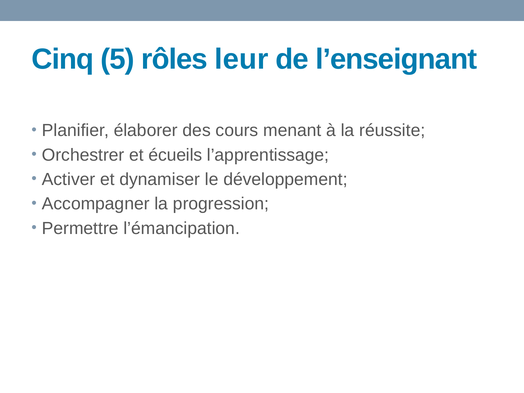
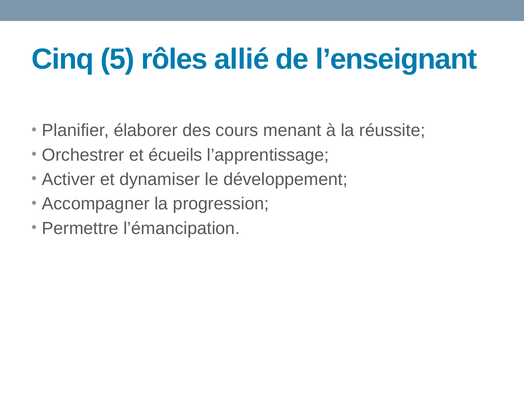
leur: leur -> allié (242, 59)
